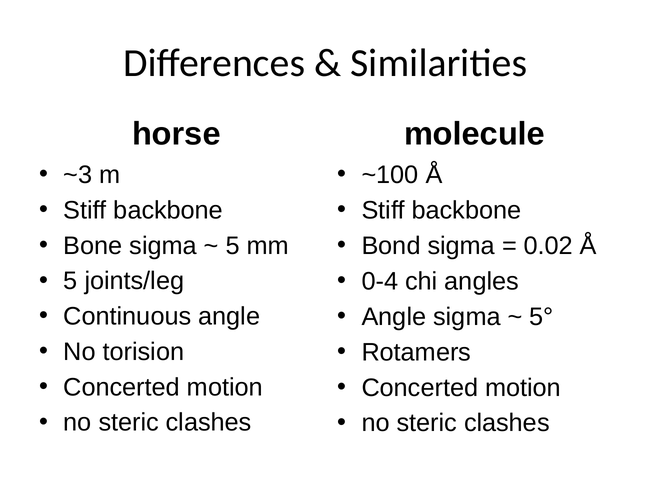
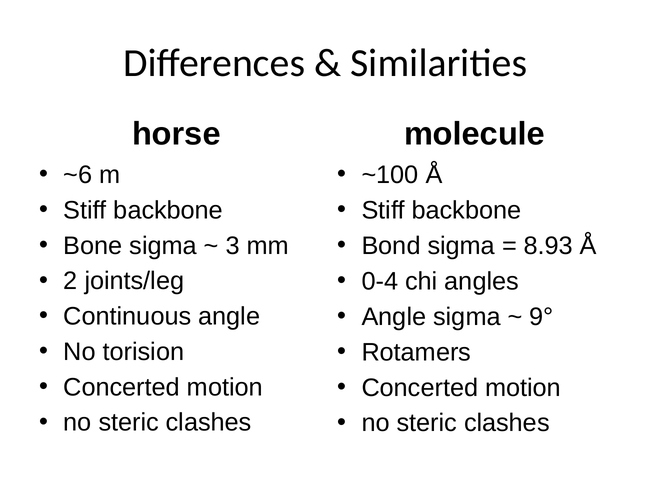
~3: ~3 -> ~6 (78, 175)
5: 5 -> 3 (233, 246)
0.02: 0.02 -> 8.93 (548, 246)
5: 5 -> 2 (71, 281)
5°: 5° -> 9° (541, 317)
